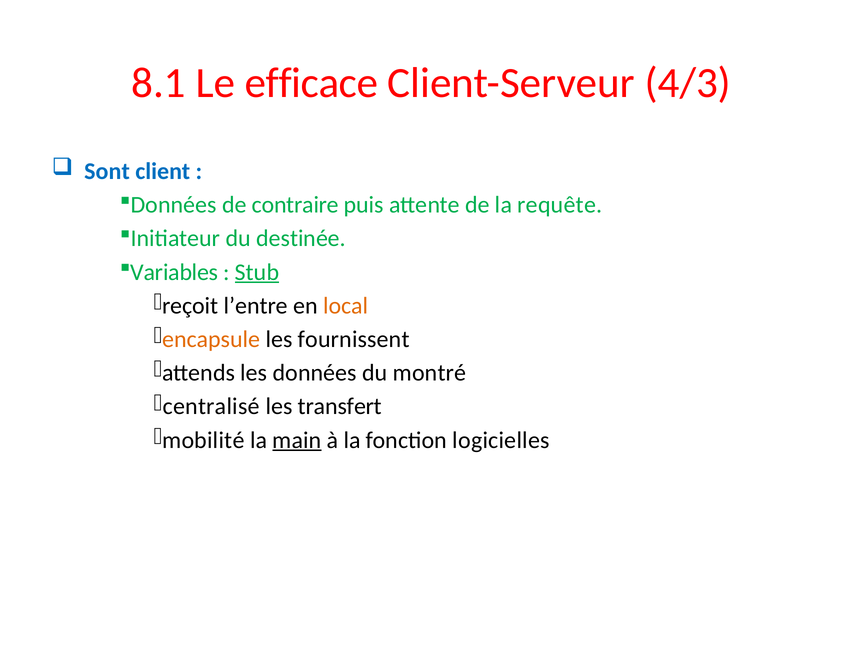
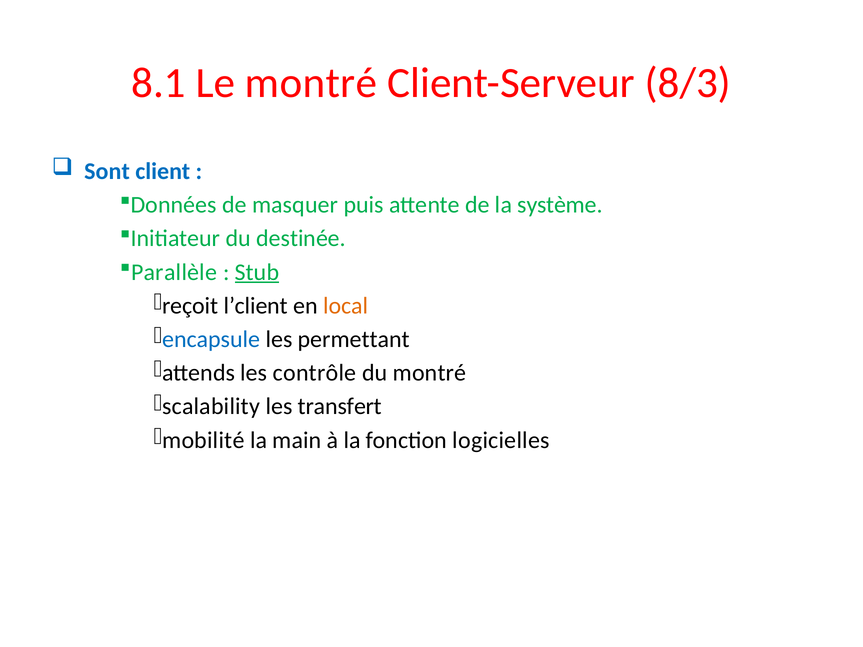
Le efficace: efficace -> montré (311, 83)
4/3: 4/3 -> 8/3 (688, 83)
contraire: contraire -> masquer (295, 205)
requête: requête -> système (560, 205)
Variables: Variables -> Parallèle (174, 272)
l’entre: l’entre -> l’client (256, 306)
encapsule colour: orange -> blue (211, 339)
fournissent: fournissent -> permettant (354, 339)
les données: données -> contrôle (315, 373)
centralisé: centralisé -> scalability (211, 407)
main underline: present -> none (297, 440)
